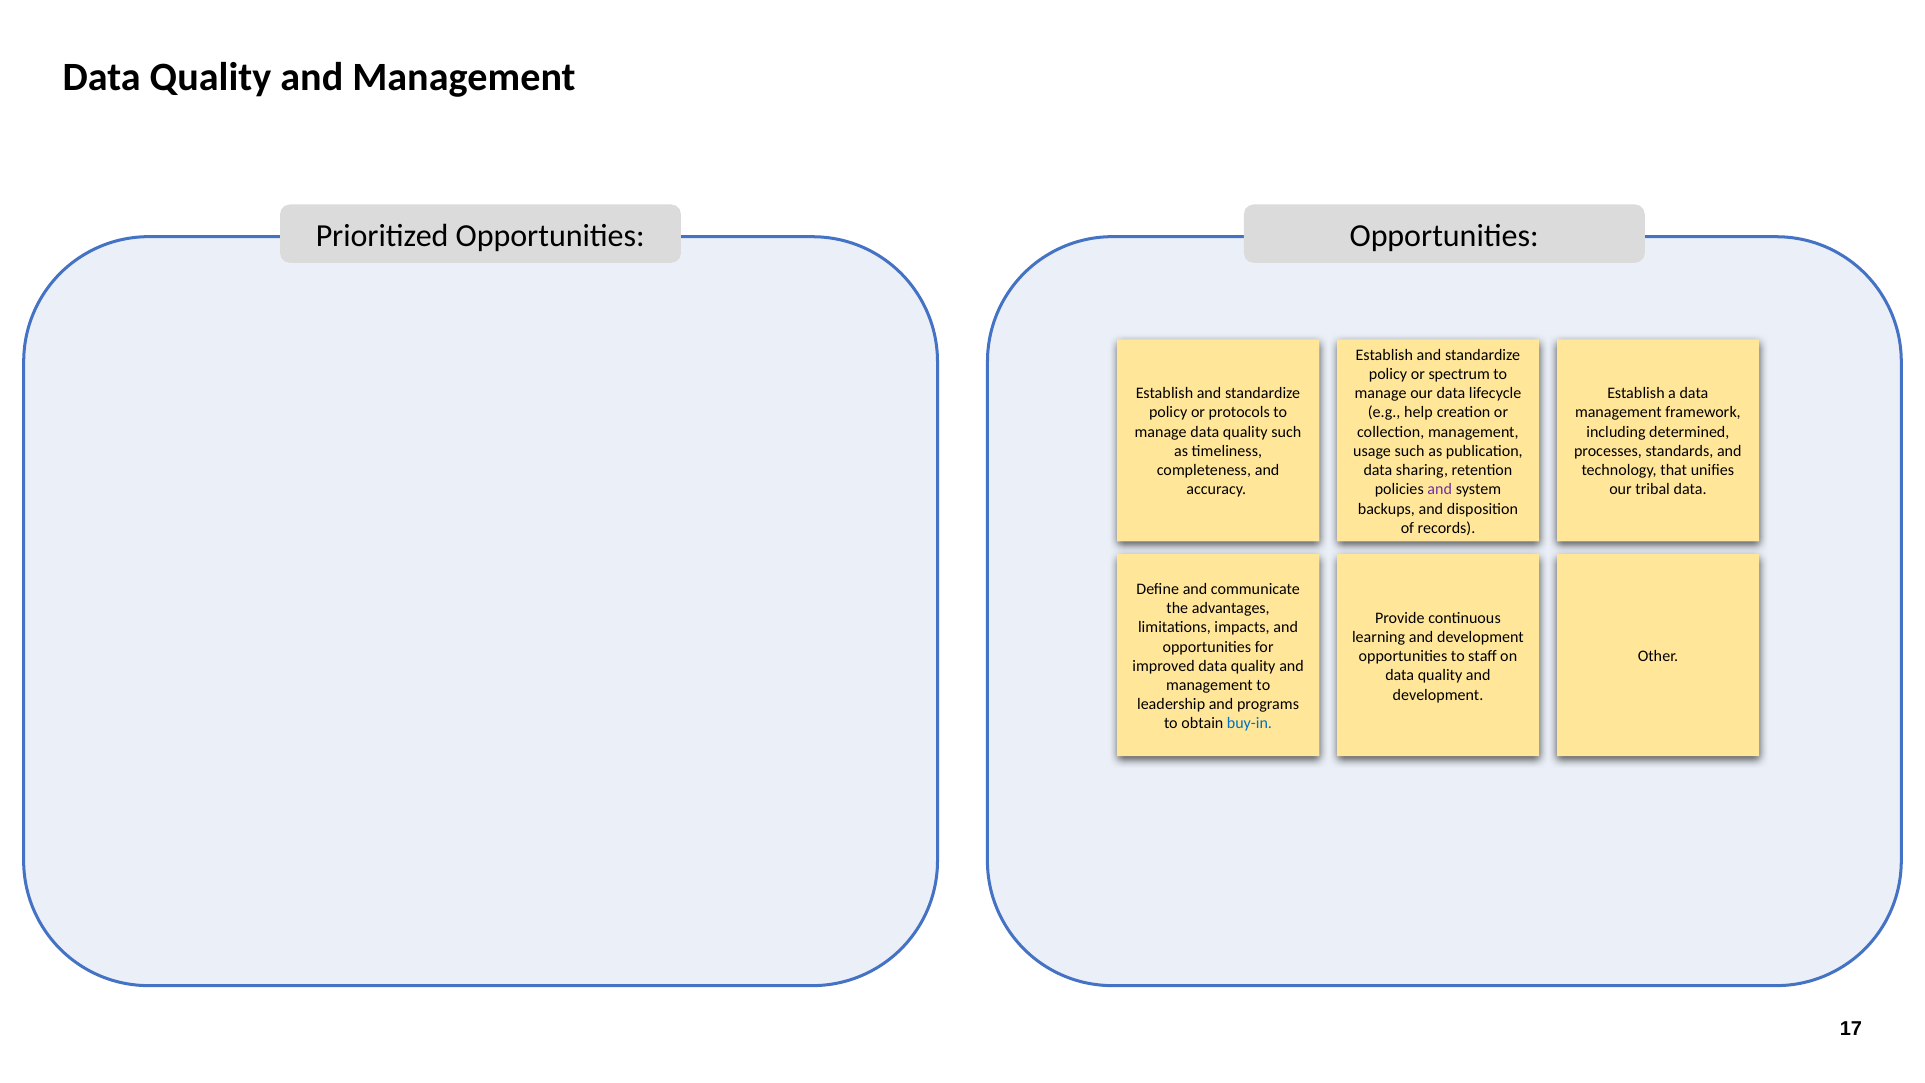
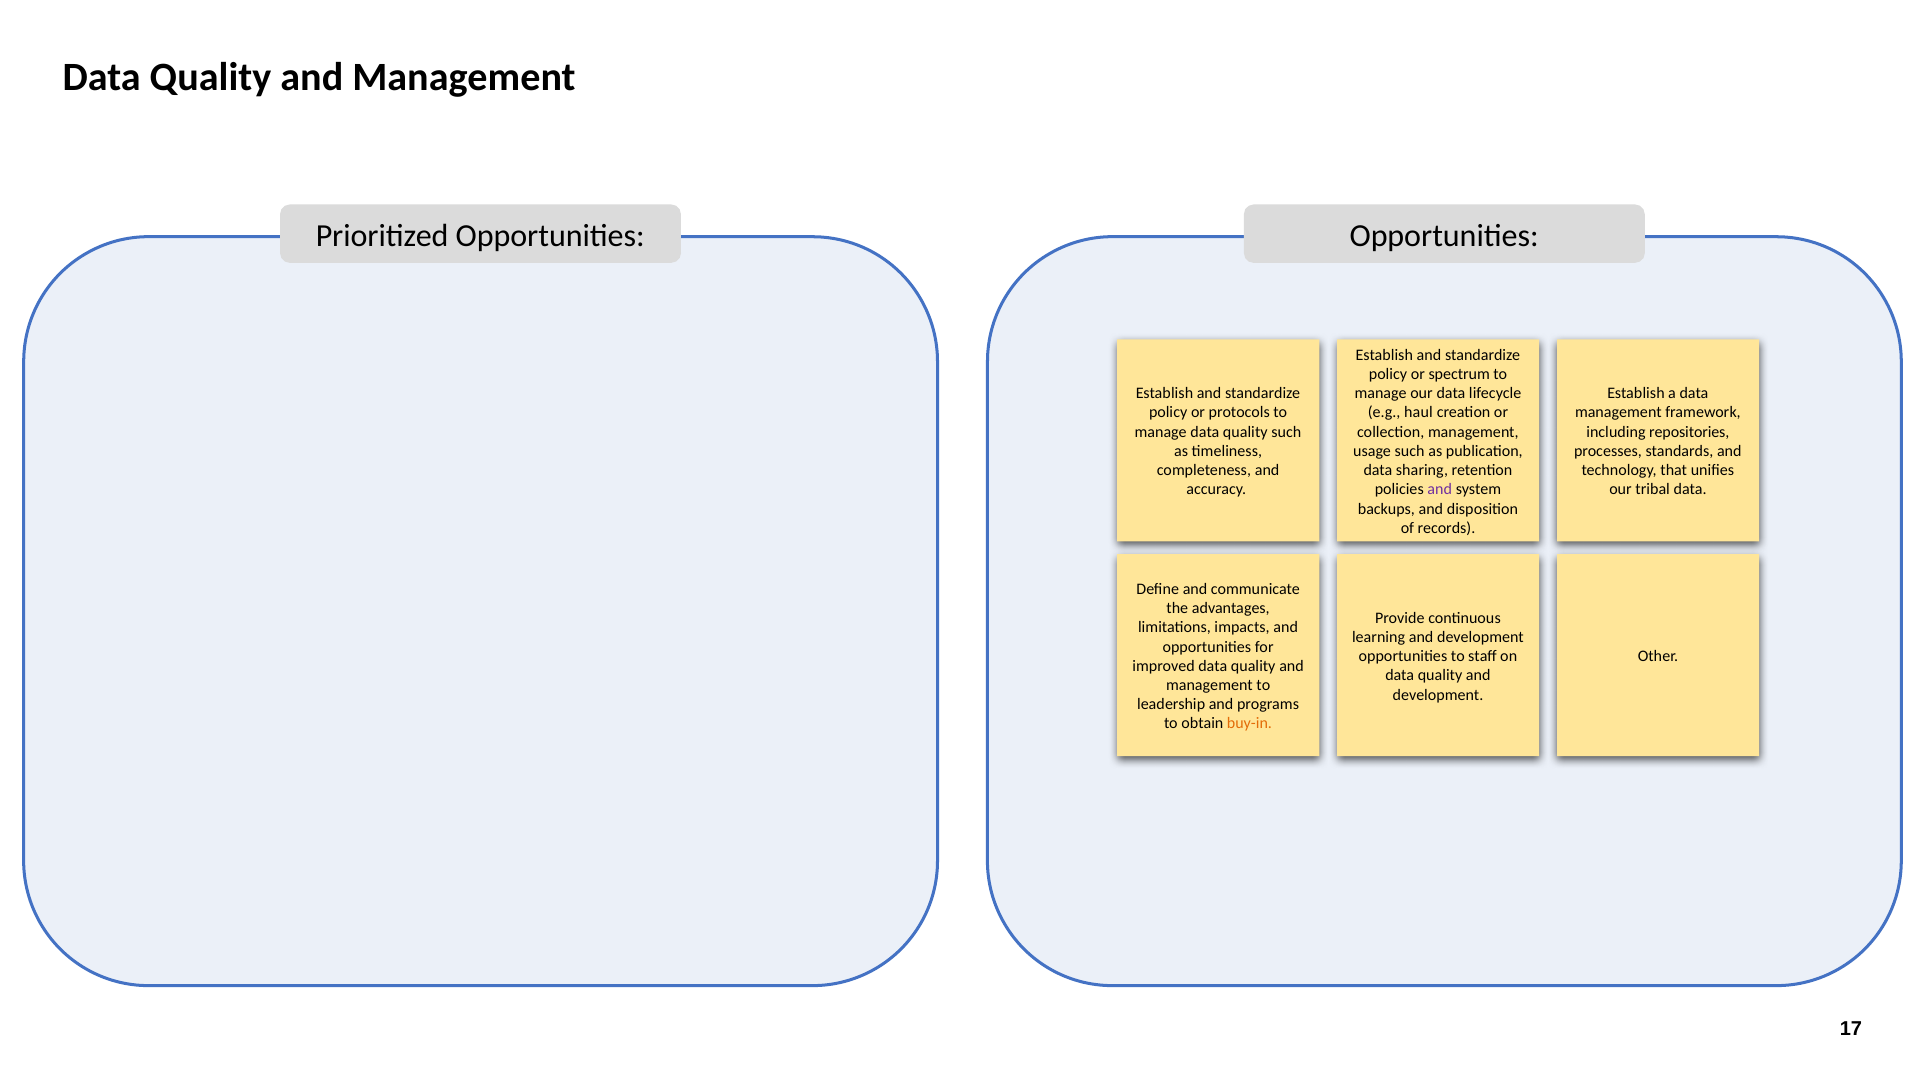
help: help -> haul (1418, 413)
determined: determined -> repositories (1689, 432)
buy-in colour: blue -> orange (1249, 723)
